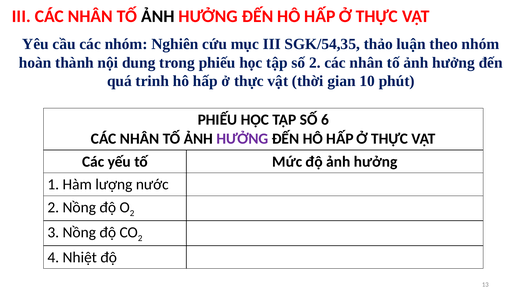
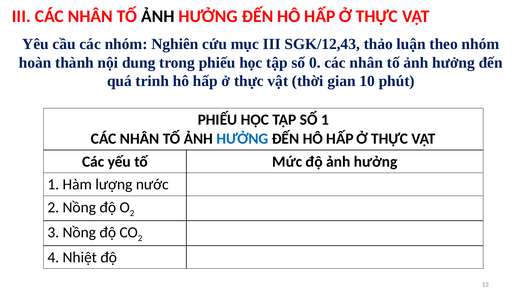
SGK/54,35: SGK/54,35 -> SGK/12,43 (322, 44)
số 2: 2 -> 0 (315, 62)
SỐ 6: 6 -> 1 (325, 120)
HƯỞNG colour: purple -> blue (242, 139)
